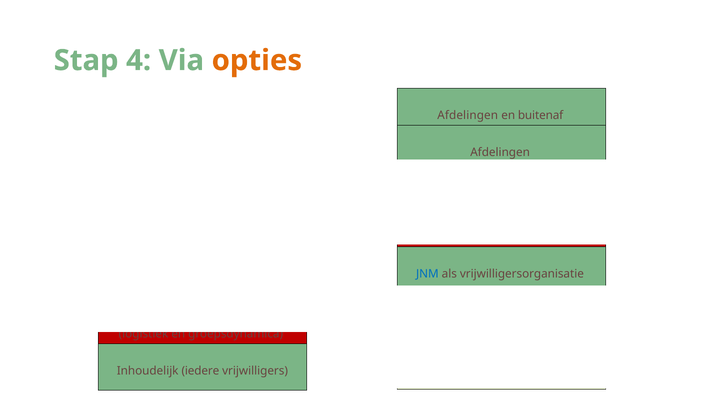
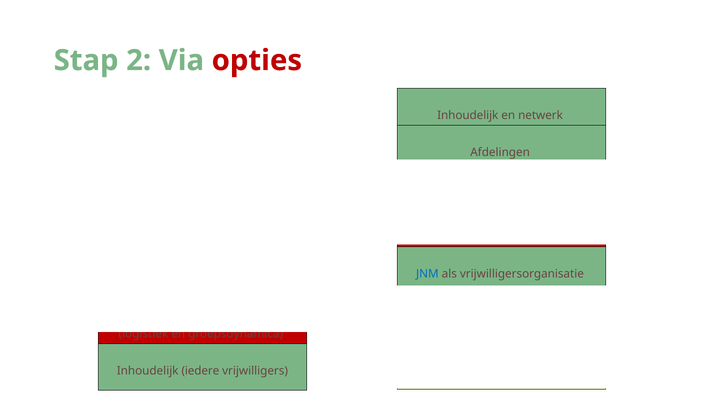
4: 4 -> 2 (139, 60)
opties colour: orange -> red (257, 60)
Afdelingen: Afdelingen -> Inhoudelijk (468, 115)
en buitenaf: buitenaf -> netwerk (541, 115)
